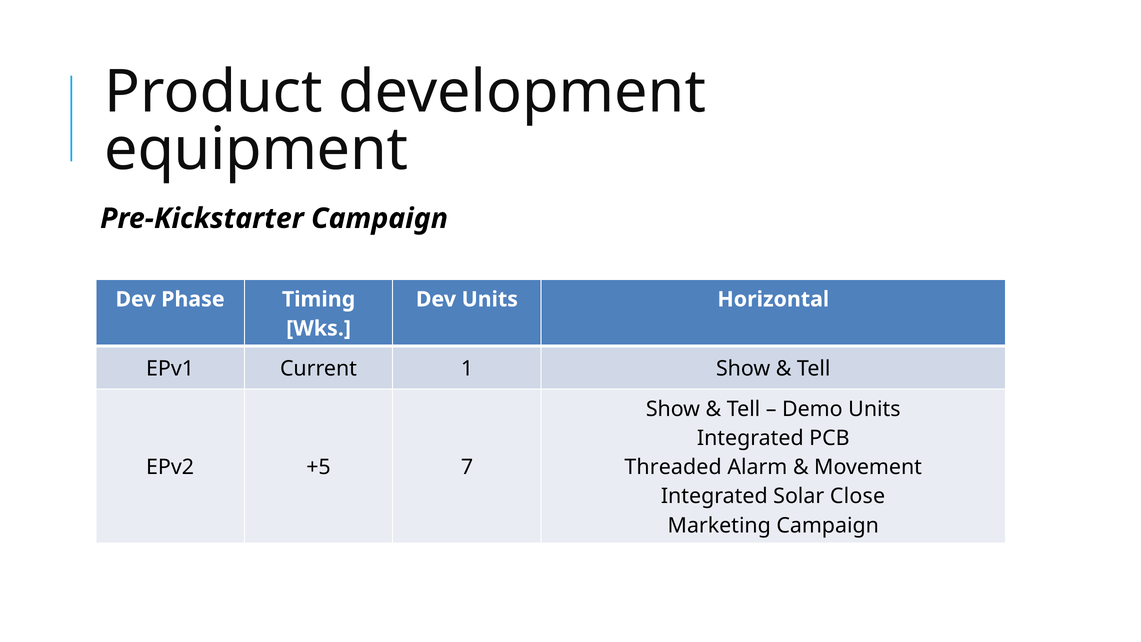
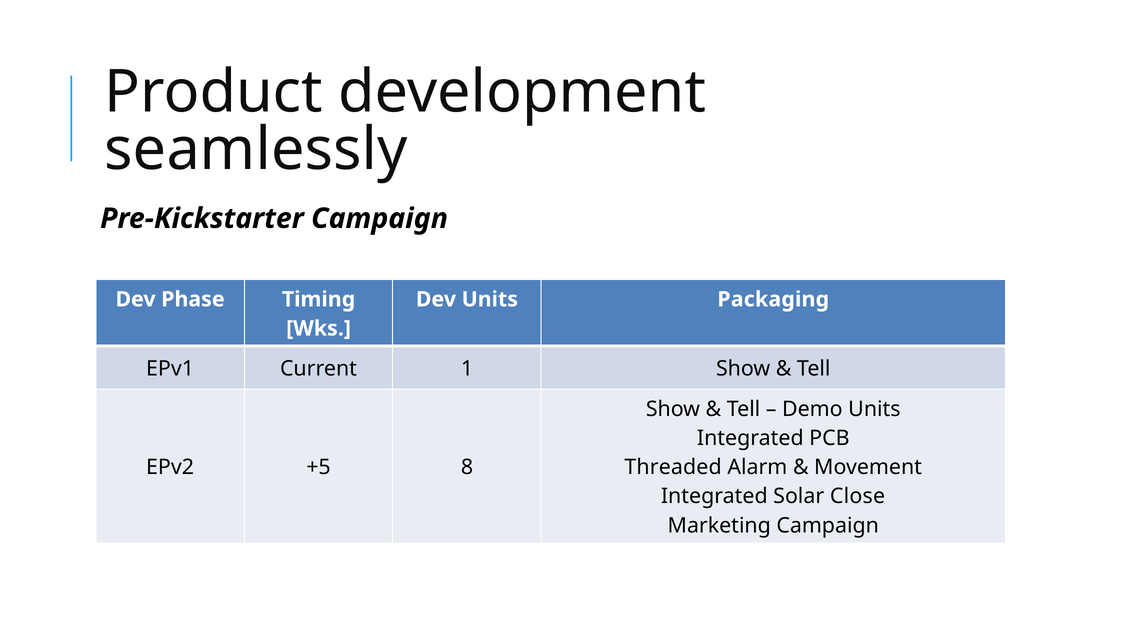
equipment: equipment -> seamlessly (256, 149)
Horizontal: Horizontal -> Packaging (773, 299)
7: 7 -> 8 (467, 467)
